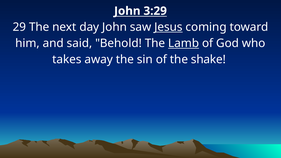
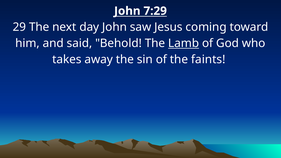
3:29: 3:29 -> 7:29 (155, 11)
Jesus underline: present -> none (168, 27)
shake: shake -> faints (208, 59)
